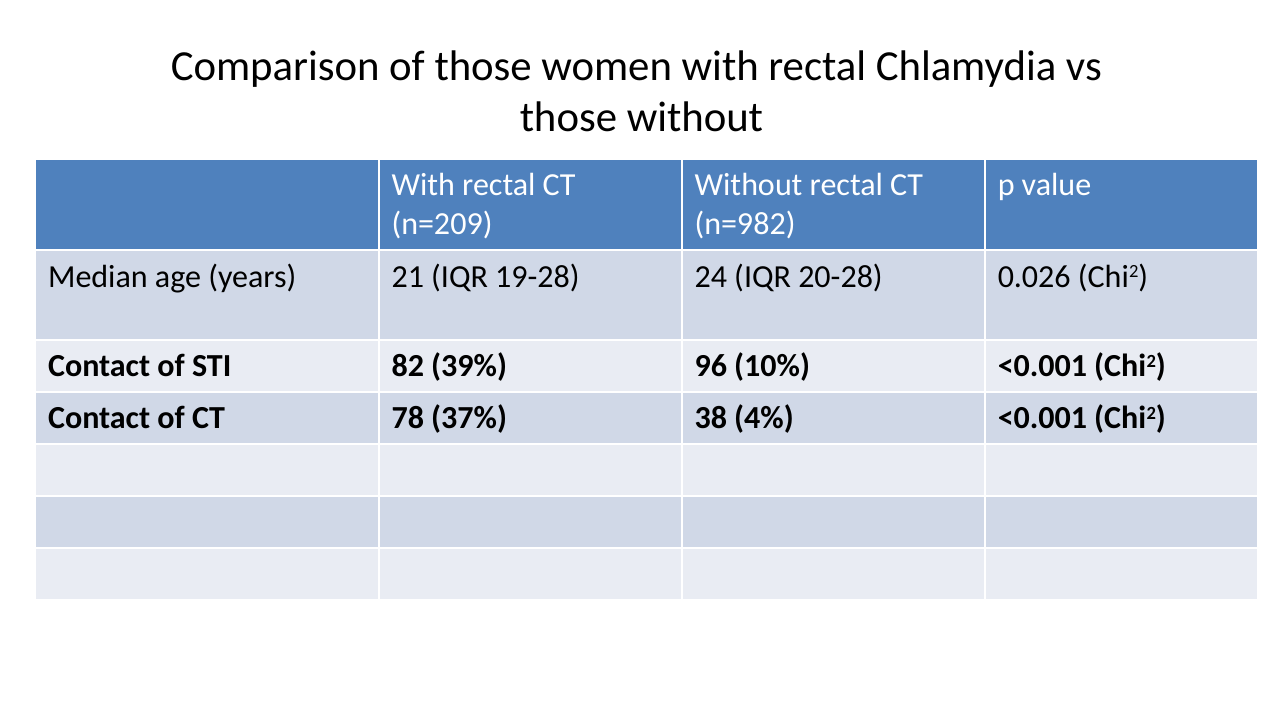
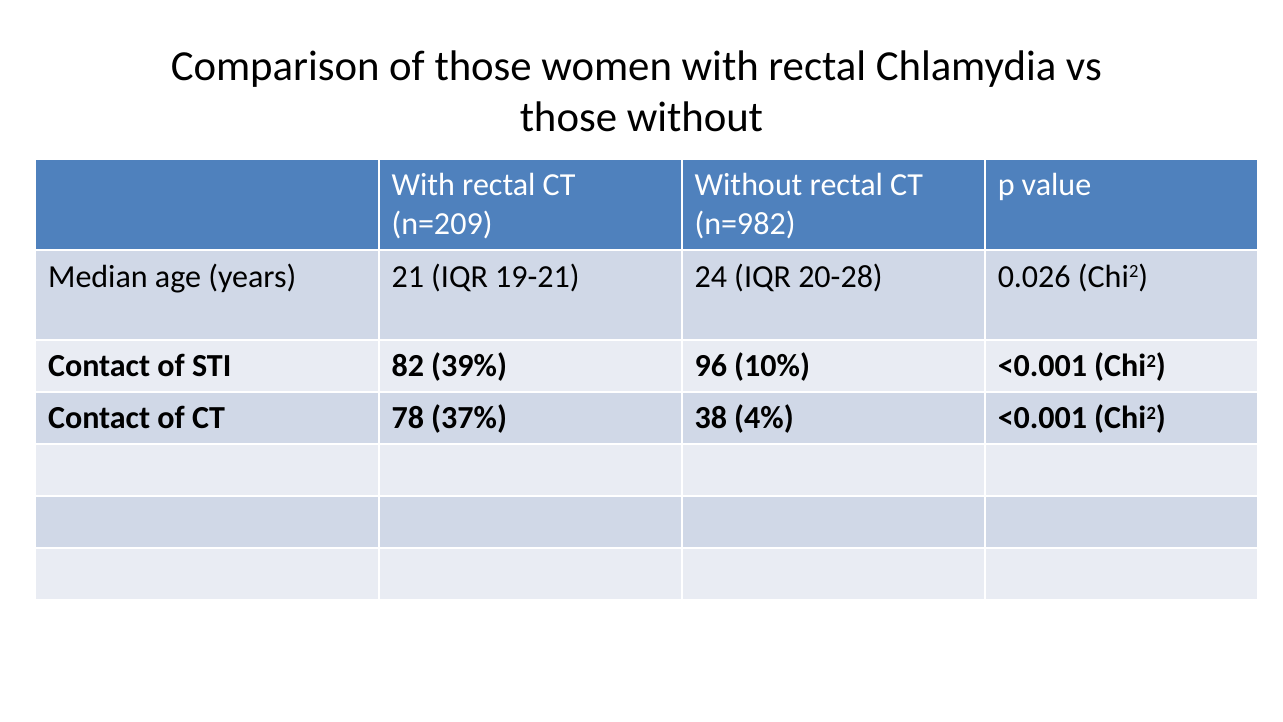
19-28: 19-28 -> 19-21 (537, 276)
